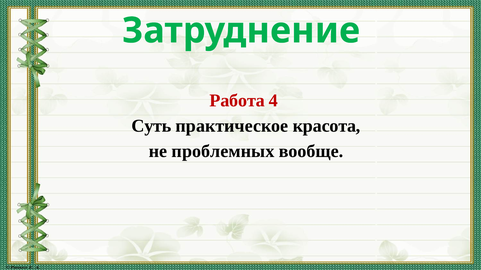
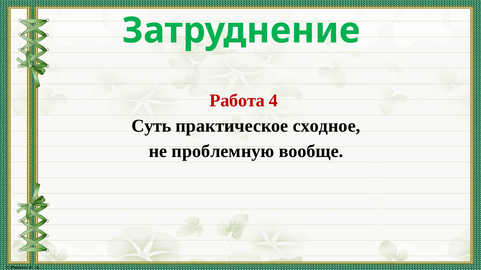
красота: красота -> сходное (326, 126)
проблемных: проблемных -> проблемную (223, 151)
